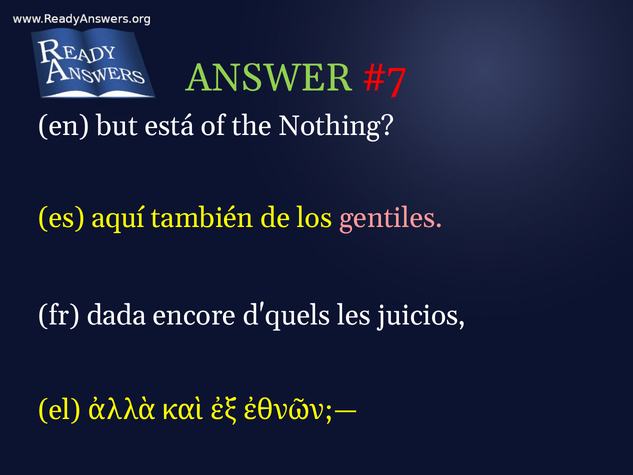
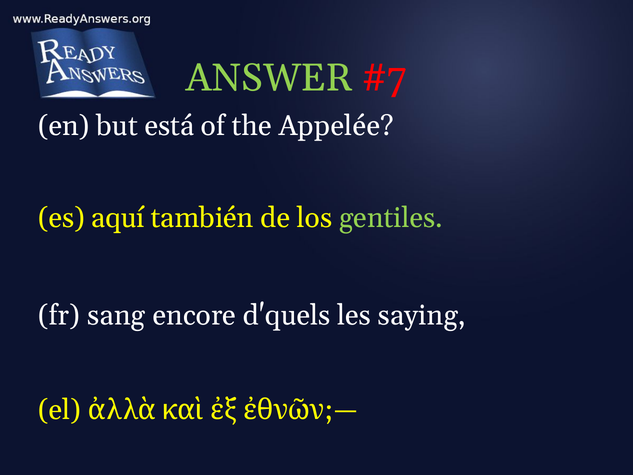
Nothing: Nothing -> Appelée (336, 126)
gentiles colour: pink -> light green (391, 218)
dada: dada -> sang (116, 315)
juicios: juicios -> saying (422, 315)
